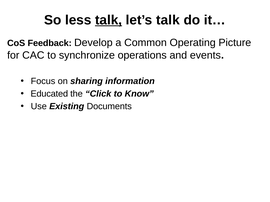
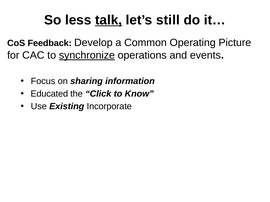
let’s talk: talk -> still (168, 20)
synchronize underline: none -> present (87, 55)
Documents: Documents -> Incorporate (109, 107)
